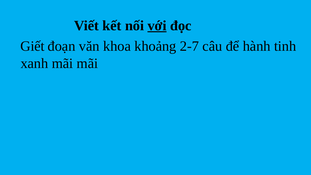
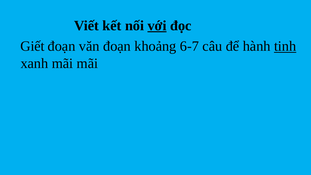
văn khoa: khoa -> đoạn (117, 46)
2-7: 2-7 -> 6-7 (189, 46)
tinh underline: none -> present (285, 46)
